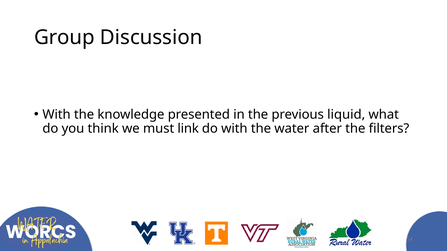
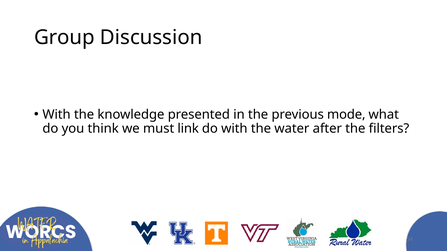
liquid: liquid -> mode (346, 115)
